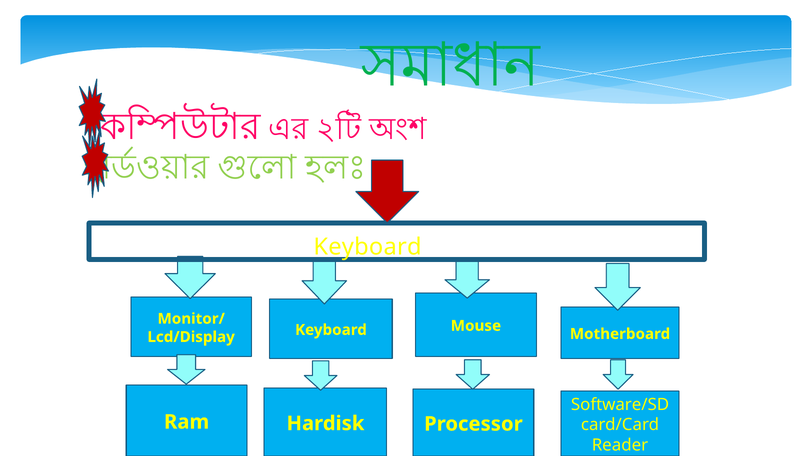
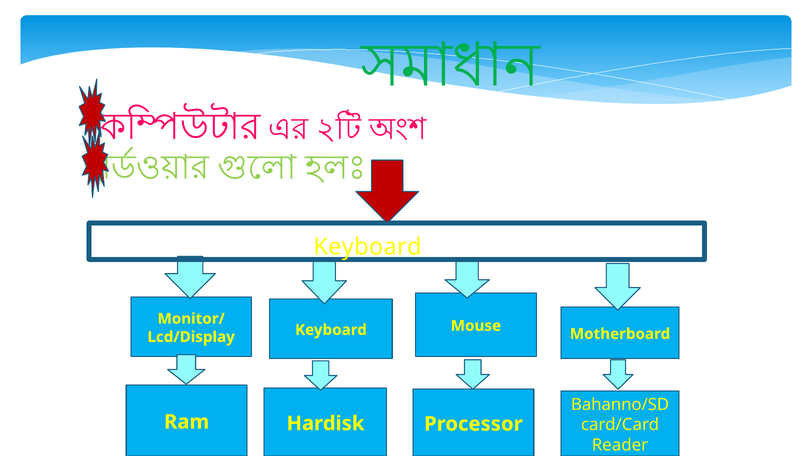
Software/SD: Software/SD -> Bahanno/SD (620, 405)
